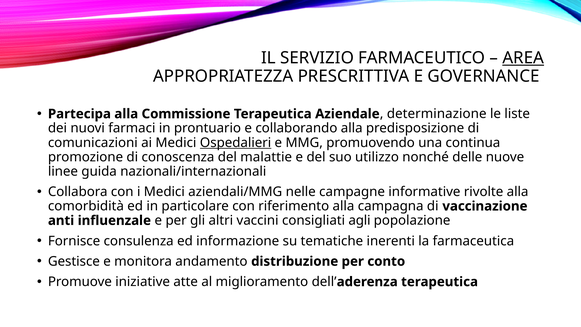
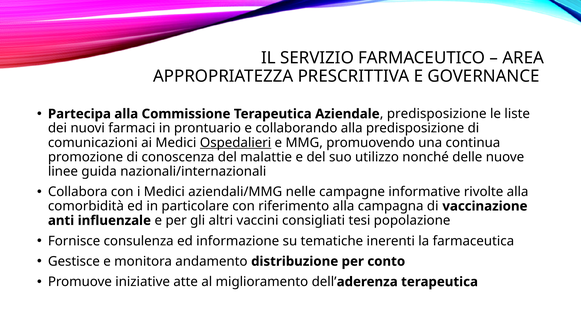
AREA underline: present -> none (523, 58)
determinazione: determinazione -> predisposizione (437, 114)
agli: agli -> tesi (359, 220)
